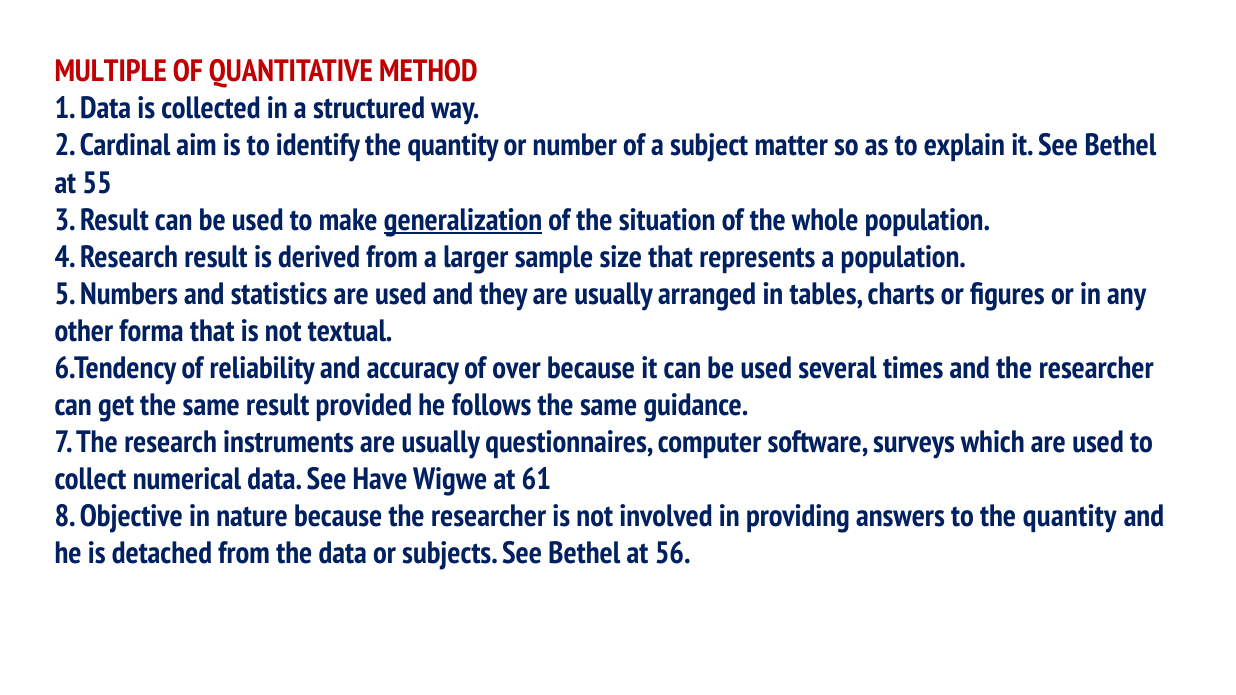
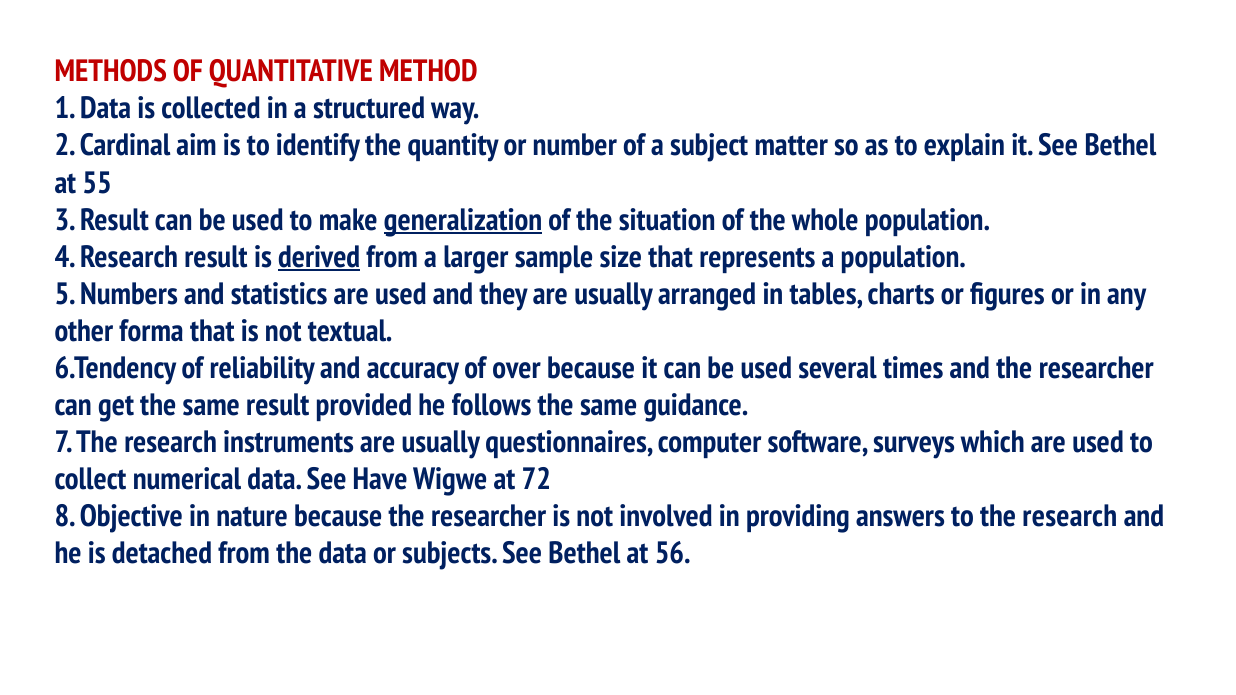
MULTIPLE: MULTIPLE -> METHODS (111, 72)
derived underline: none -> present (319, 257)
61: 61 -> 72 (536, 480)
to the quantity: quantity -> research (1070, 517)
